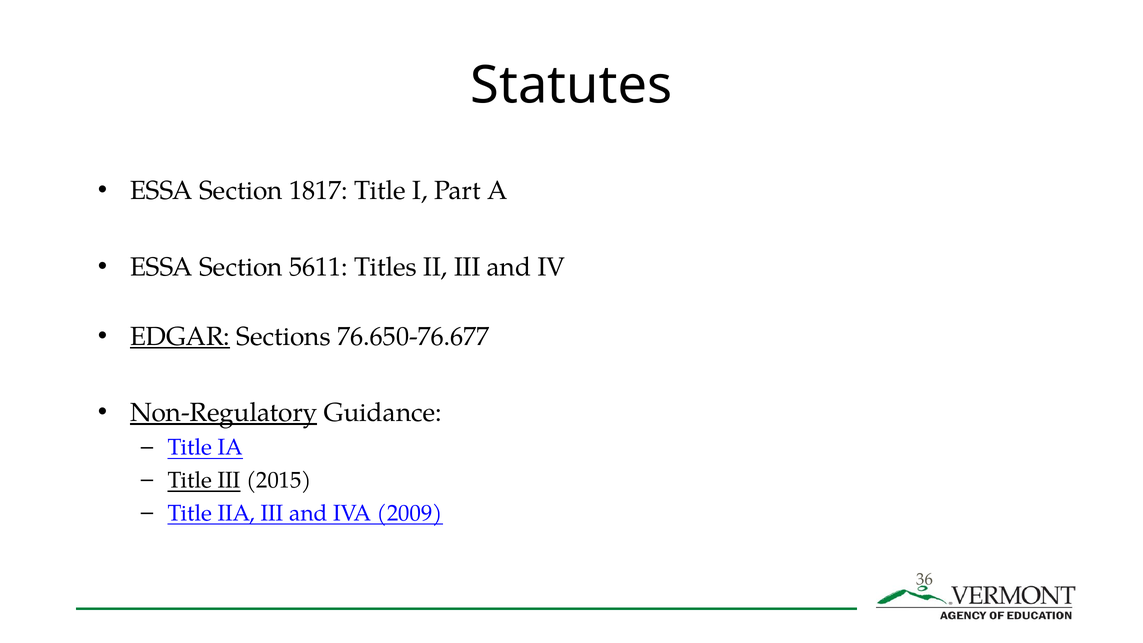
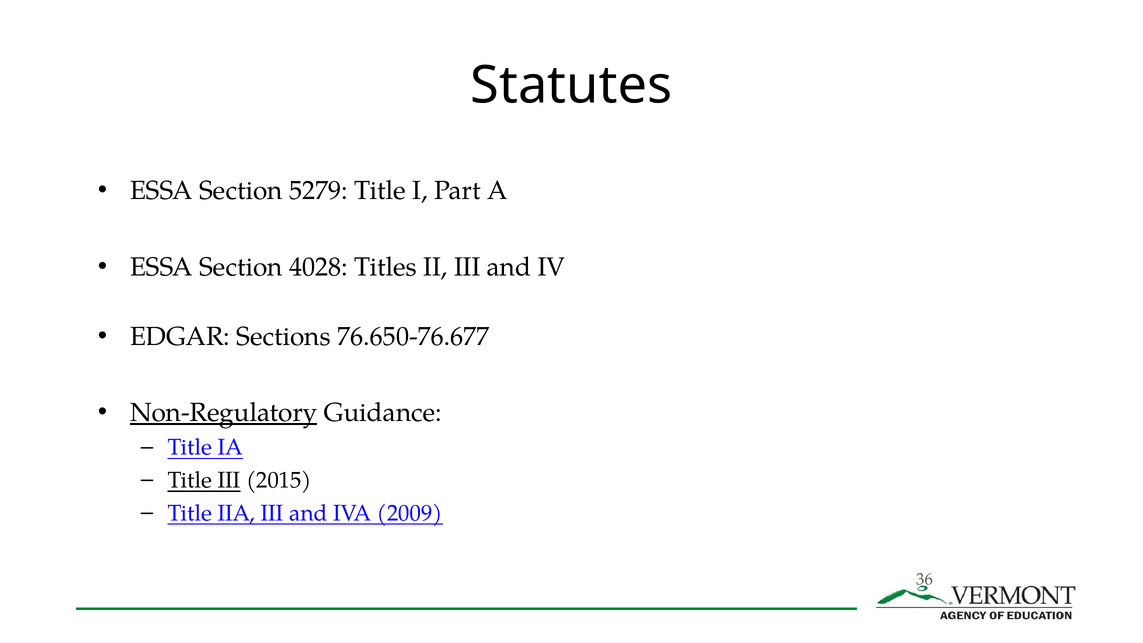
1817: 1817 -> 5279 (319, 191)
5611: 5611 -> 4028 (319, 267)
EDGAR underline: present -> none (180, 336)
